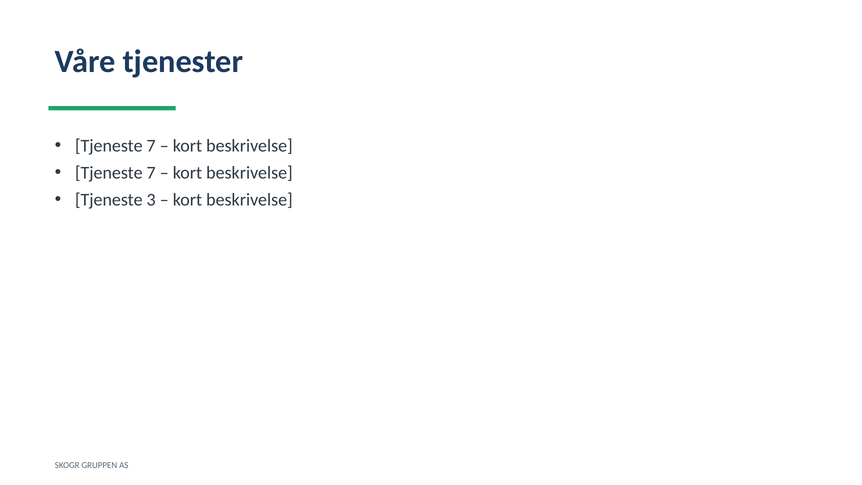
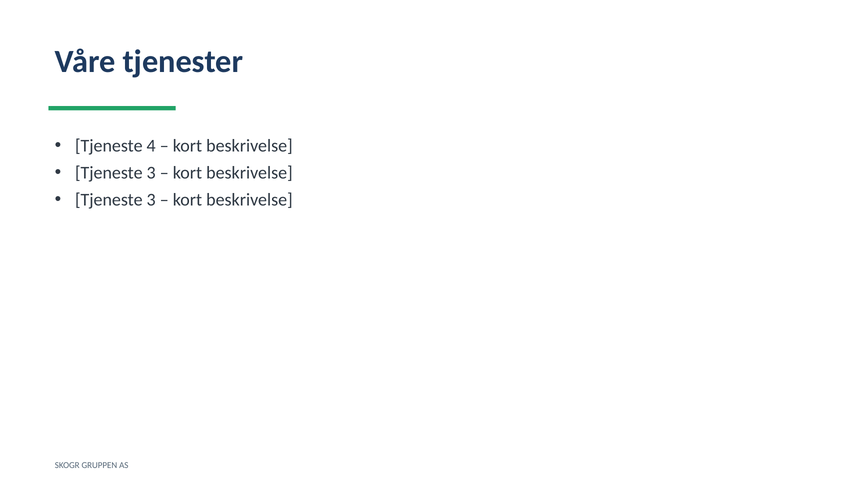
7: 7 -> 4 (151, 146)
7: 7 -> 3 (151, 173)
